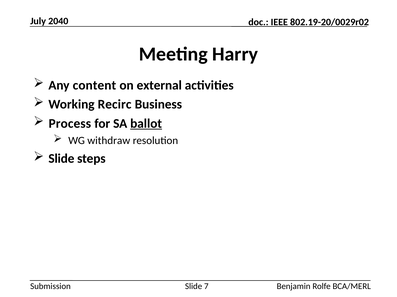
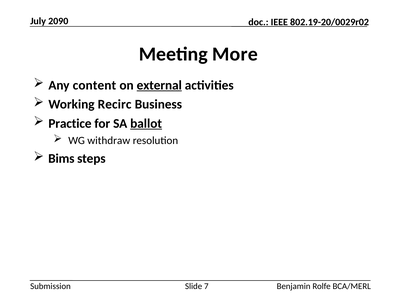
2040: 2040 -> 2090 (58, 21)
Harry: Harry -> More (235, 54)
external underline: none -> present (159, 85)
Process: Process -> Practice (70, 124)
Slide: Slide -> Bims (61, 159)
